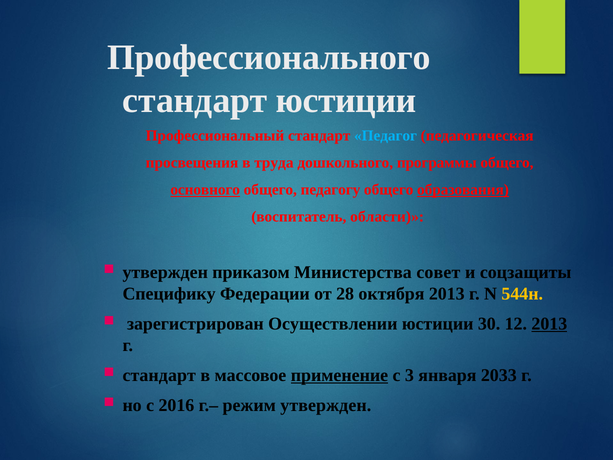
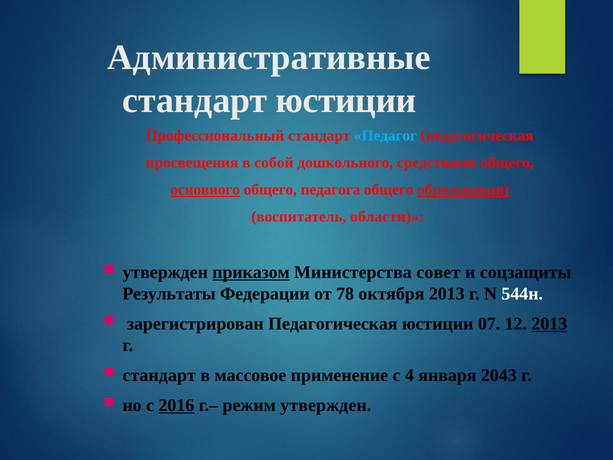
Профессионального: Профессионального -> Административные (269, 57)
труда: труда -> собой (274, 163)
программы: программы -> средствами (437, 163)
педагогу: педагогу -> педагога (330, 190)
приказом underline: none -> present (251, 272)
Специфику: Специфику -> Результаты (169, 294)
28: 28 -> 78 (345, 294)
544н colour: yellow -> white (522, 294)
зарегистрирован Осуществлении: Осуществлении -> Педагогическая (333, 324)
30: 30 -> 07 (489, 324)
применение underline: present -> none (339, 375)
3: 3 -> 4 (409, 375)
2033: 2033 -> 2043 (499, 375)
2016 underline: none -> present (176, 405)
